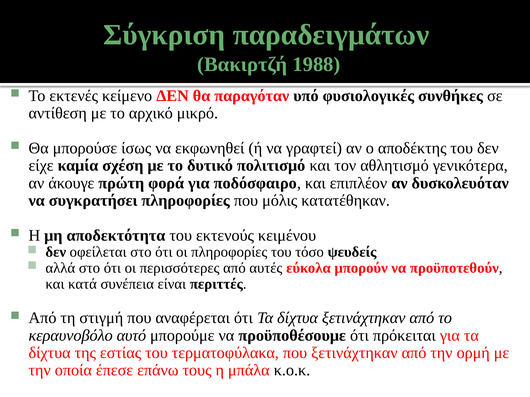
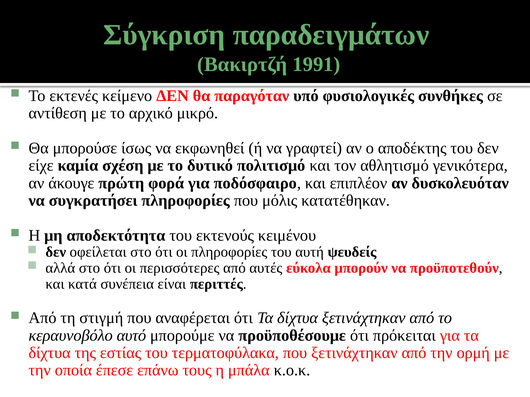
1988: 1988 -> 1991 (316, 64)
τόσο: τόσο -> αυτή (310, 252)
